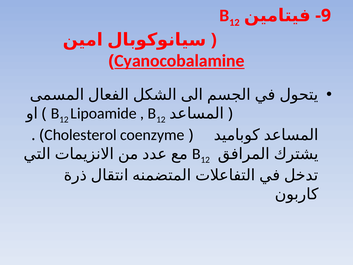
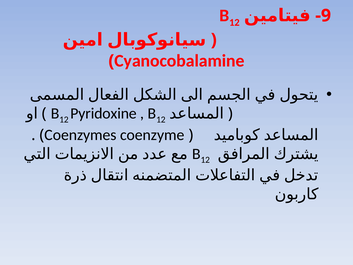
Cyanocobalamine underline: present -> none (179, 61)
Lipoamide: Lipoamide -> Pyridoxine (104, 113)
Cholesterol: Cholesterol -> Coenzymes (81, 135)
